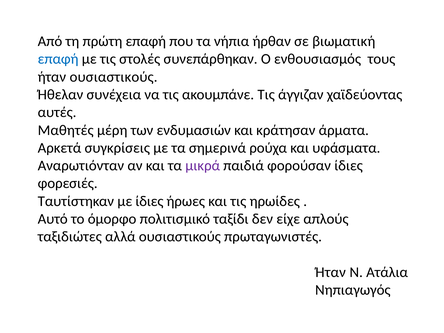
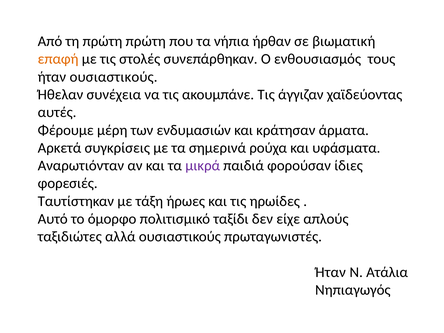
πρώτη επαφή: επαφή -> πρώτη (146, 41)
επαφή colour: blue -> orange (58, 59)
Μαθητές: Μαθητές -> Φέρουμε (66, 130)
με ίδιες: ίδιες -> τάξη (149, 201)
